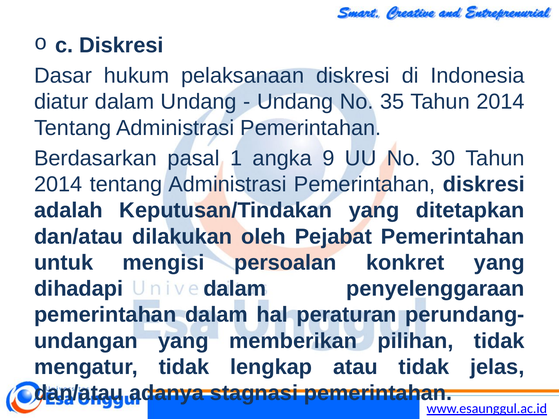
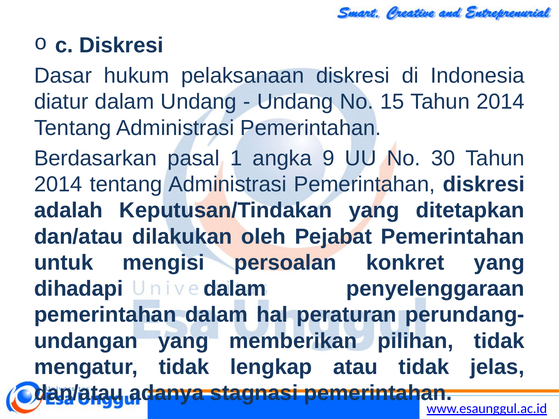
35: 35 -> 15 (392, 102)
